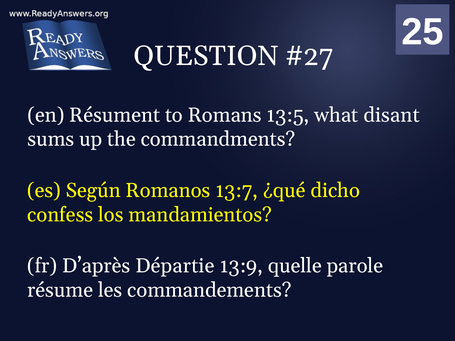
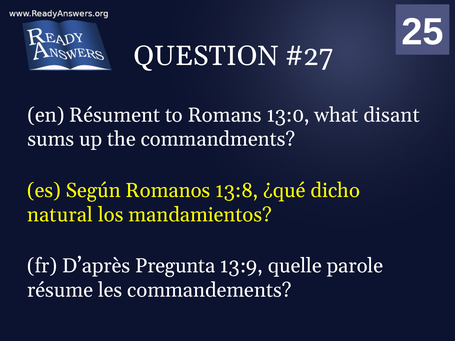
13:5: 13:5 -> 13:0 (288, 115)
13:7: 13:7 -> 13:8 (237, 191)
confess: confess -> natural (60, 215)
Départie: Départie -> Pregunta (175, 266)
